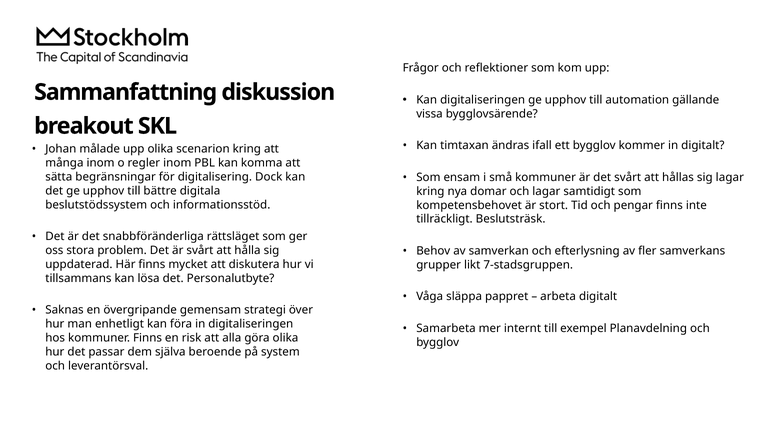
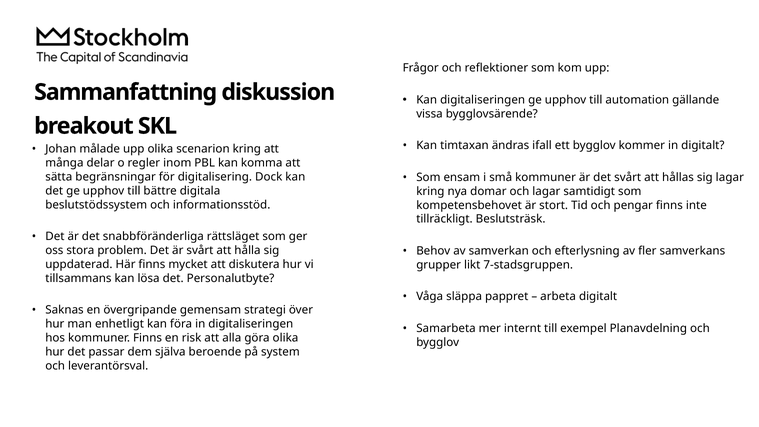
många inom: inom -> delar (101, 163)
